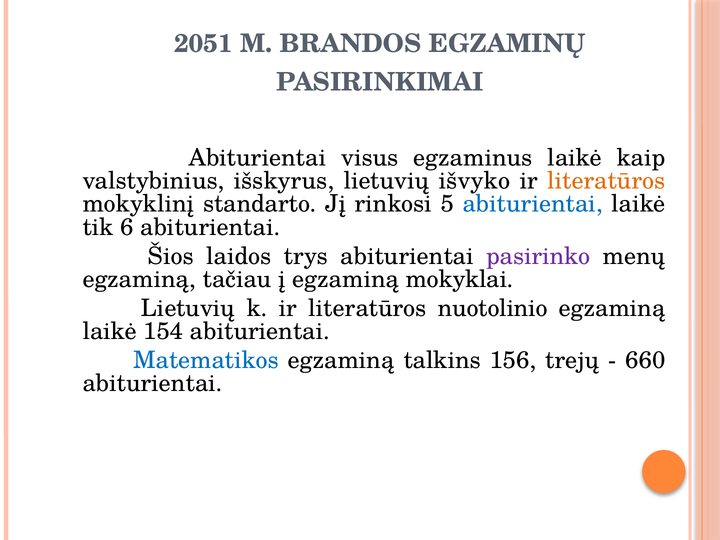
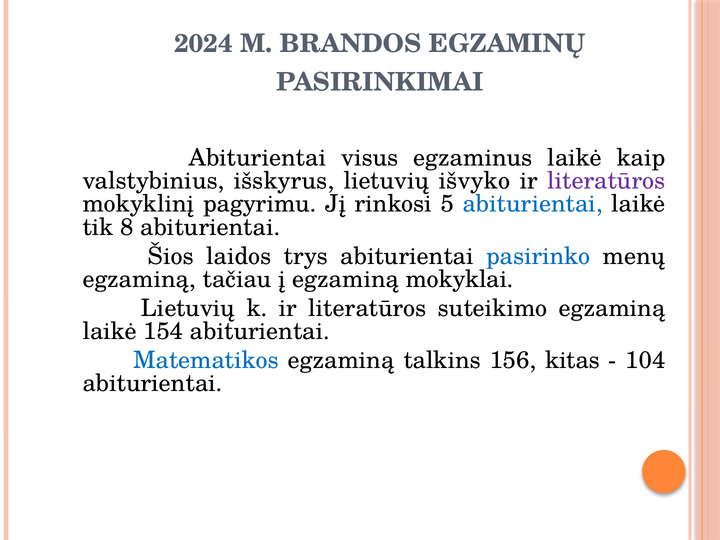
2051: 2051 -> 2024 (203, 44)
literatūros colour: orange -> purple (606, 181)
standarto: standarto -> pagyrimu (260, 204)
6: 6 -> 8 (127, 227)
pasirinko colour: purple -> blue (538, 256)
nuotolinio: nuotolinio -> suteikimo (493, 308)
trejų: trejų -> kitas (572, 360)
660: 660 -> 104 (645, 360)
